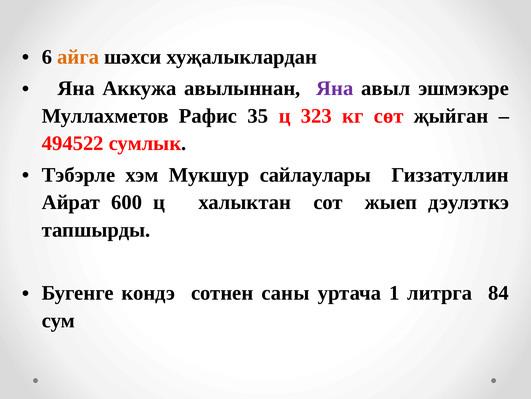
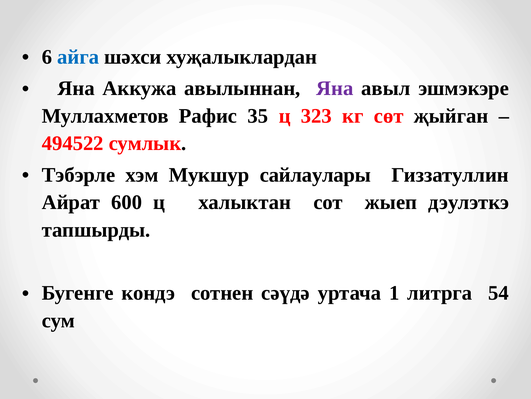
айга colour: orange -> blue (78, 57)
саны: саны -> сәүдә (285, 293)
84: 84 -> 54 (498, 293)
